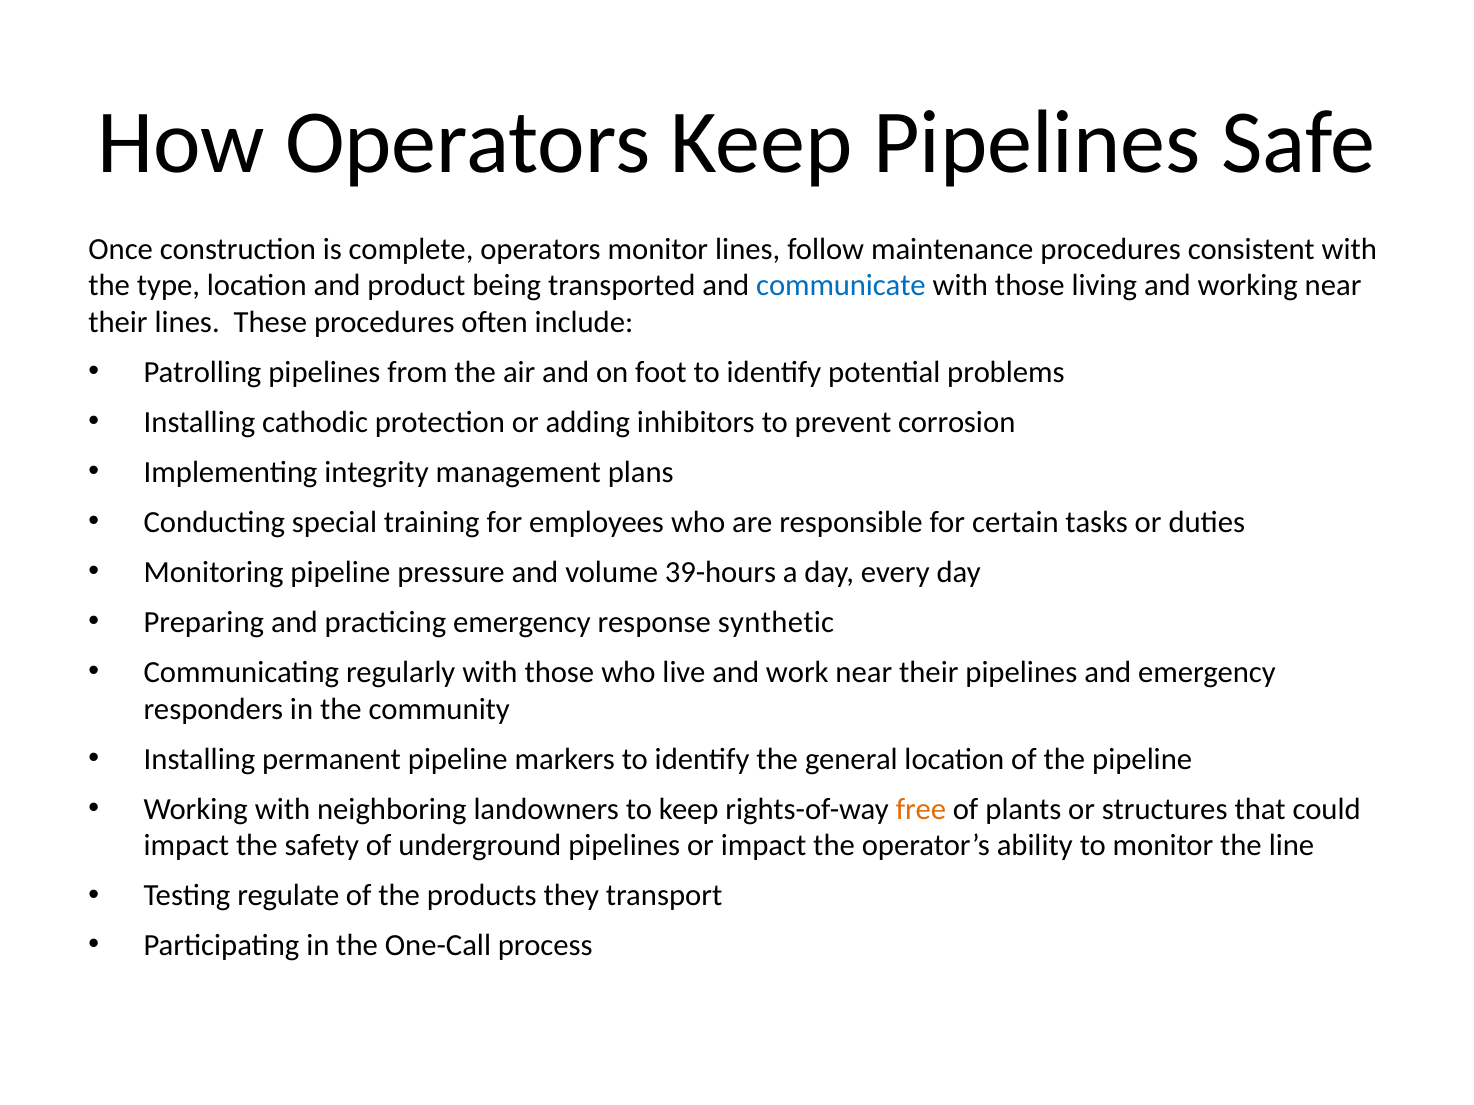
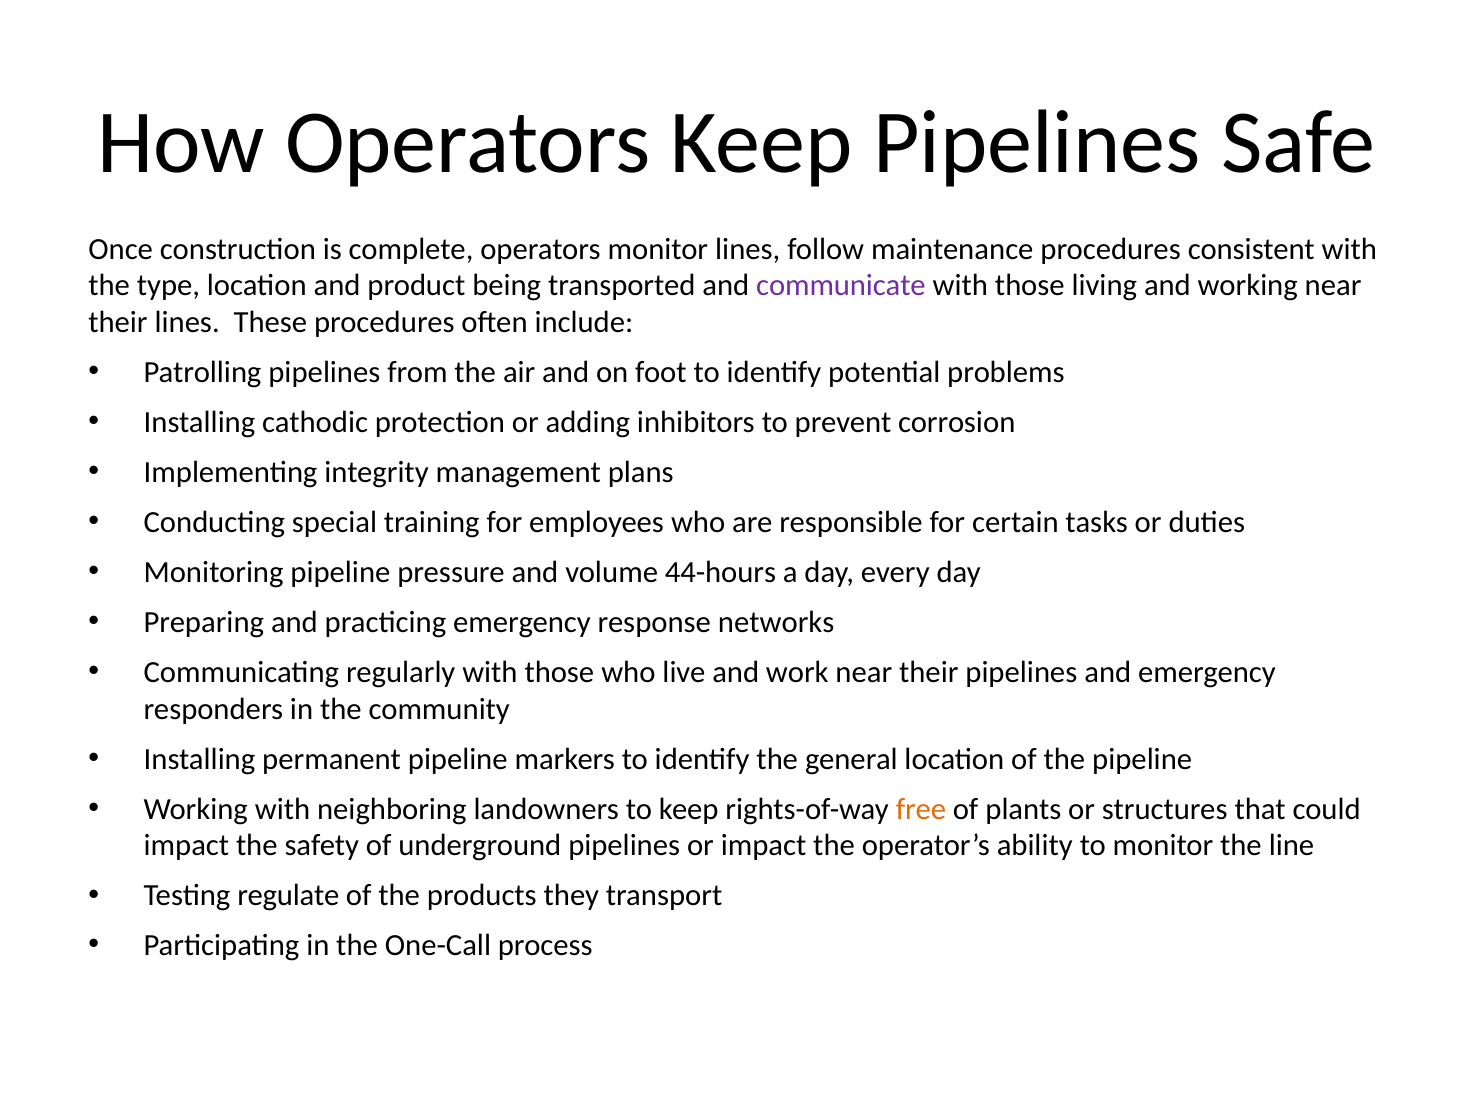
communicate colour: blue -> purple (841, 286)
39-hours: 39-hours -> 44-hours (720, 573)
synthetic: synthetic -> networks (776, 623)
